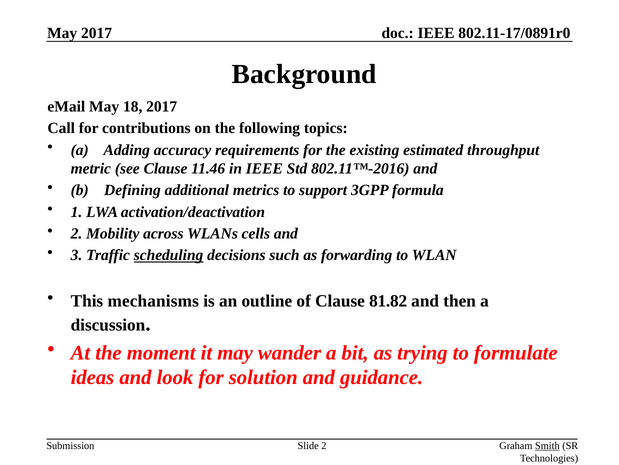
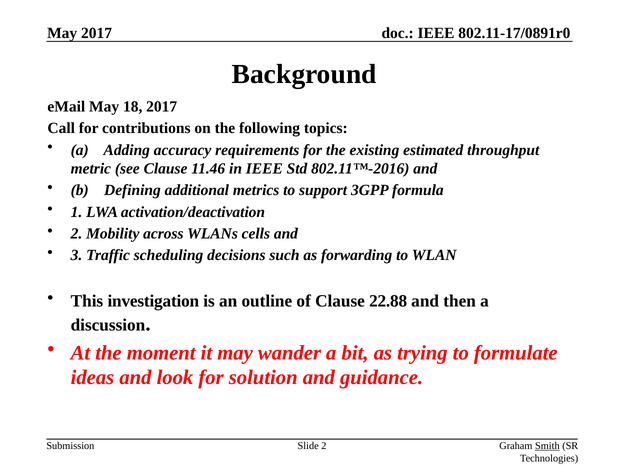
scheduling underline: present -> none (169, 255)
mechanisms: mechanisms -> investigation (153, 300)
81.82: 81.82 -> 22.88 (388, 300)
